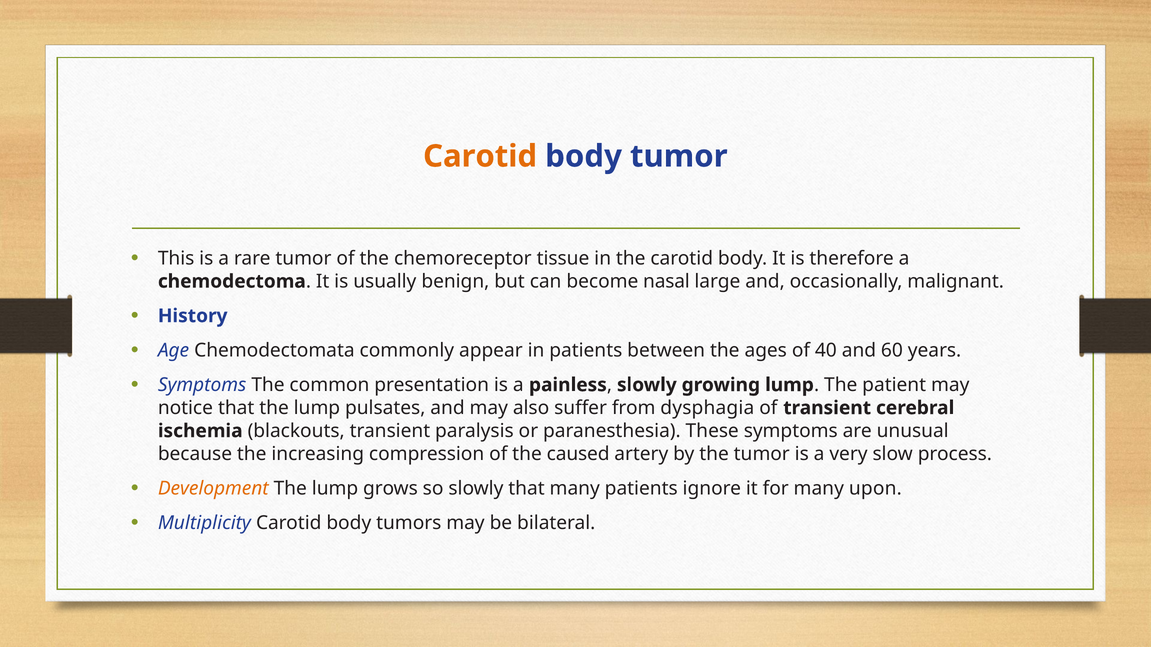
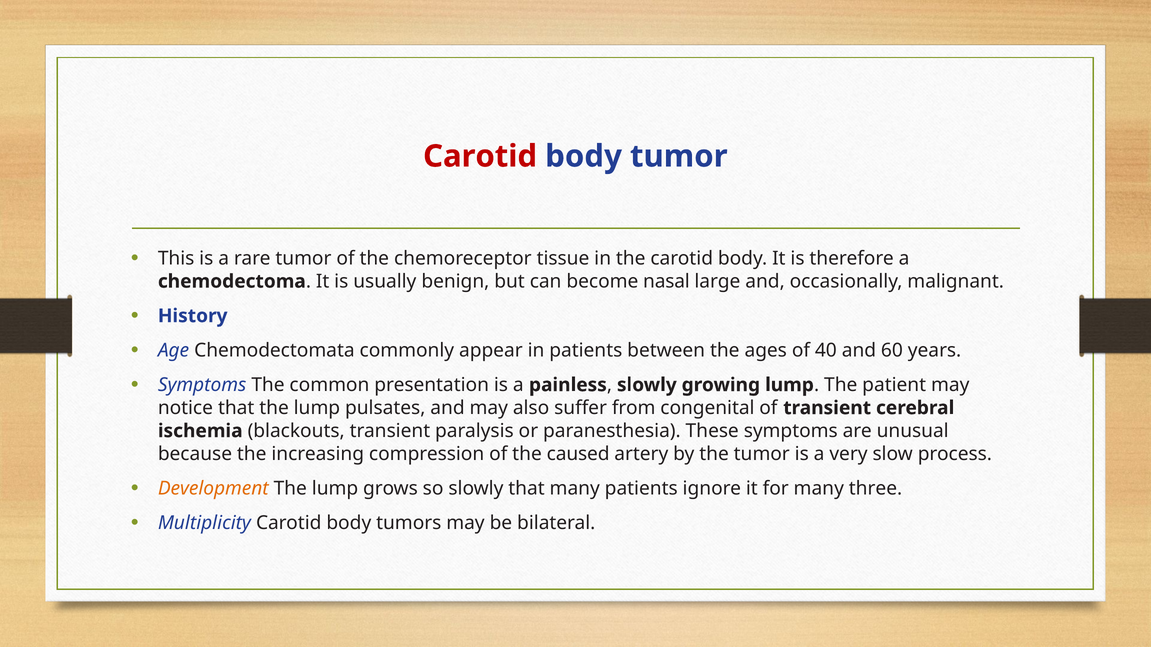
Carotid colour: orange -> red (480, 156)
dysphagia: dysphagia -> congenital (707, 408)
upon: upon -> three (875, 489)
